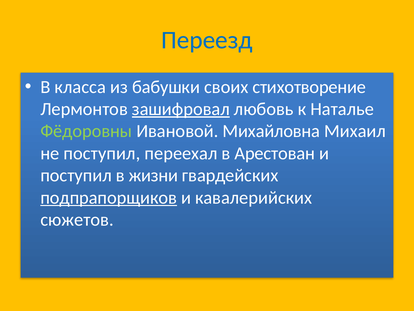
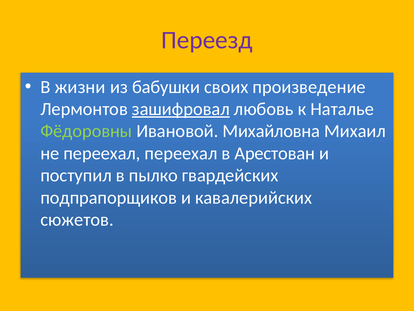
Переезд colour: blue -> purple (207, 40)
класса: класса -> жизни (80, 87)
стихотворение: стихотворение -> произведение (309, 87)
не поступил: поступил -> переехал (102, 153)
жизни: жизни -> пылко (153, 175)
подпрапорщиков underline: present -> none (109, 197)
